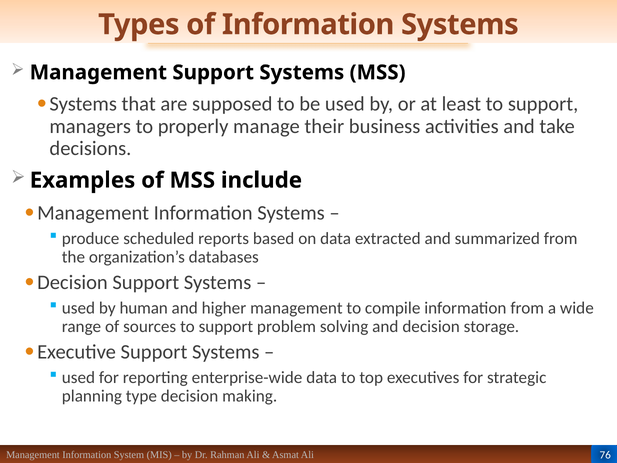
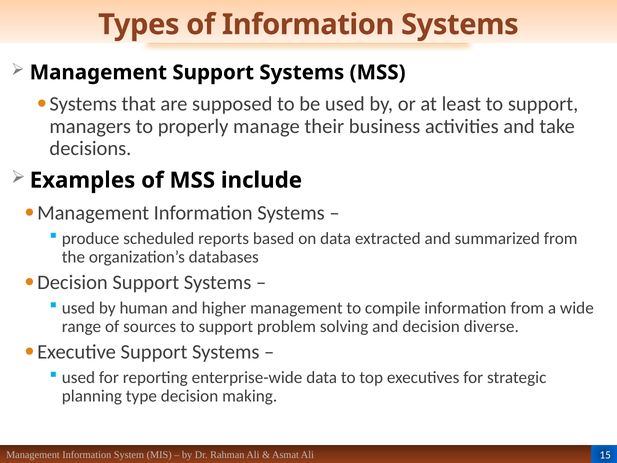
storage: storage -> diverse (491, 326)
76: 76 -> 15 (605, 455)
